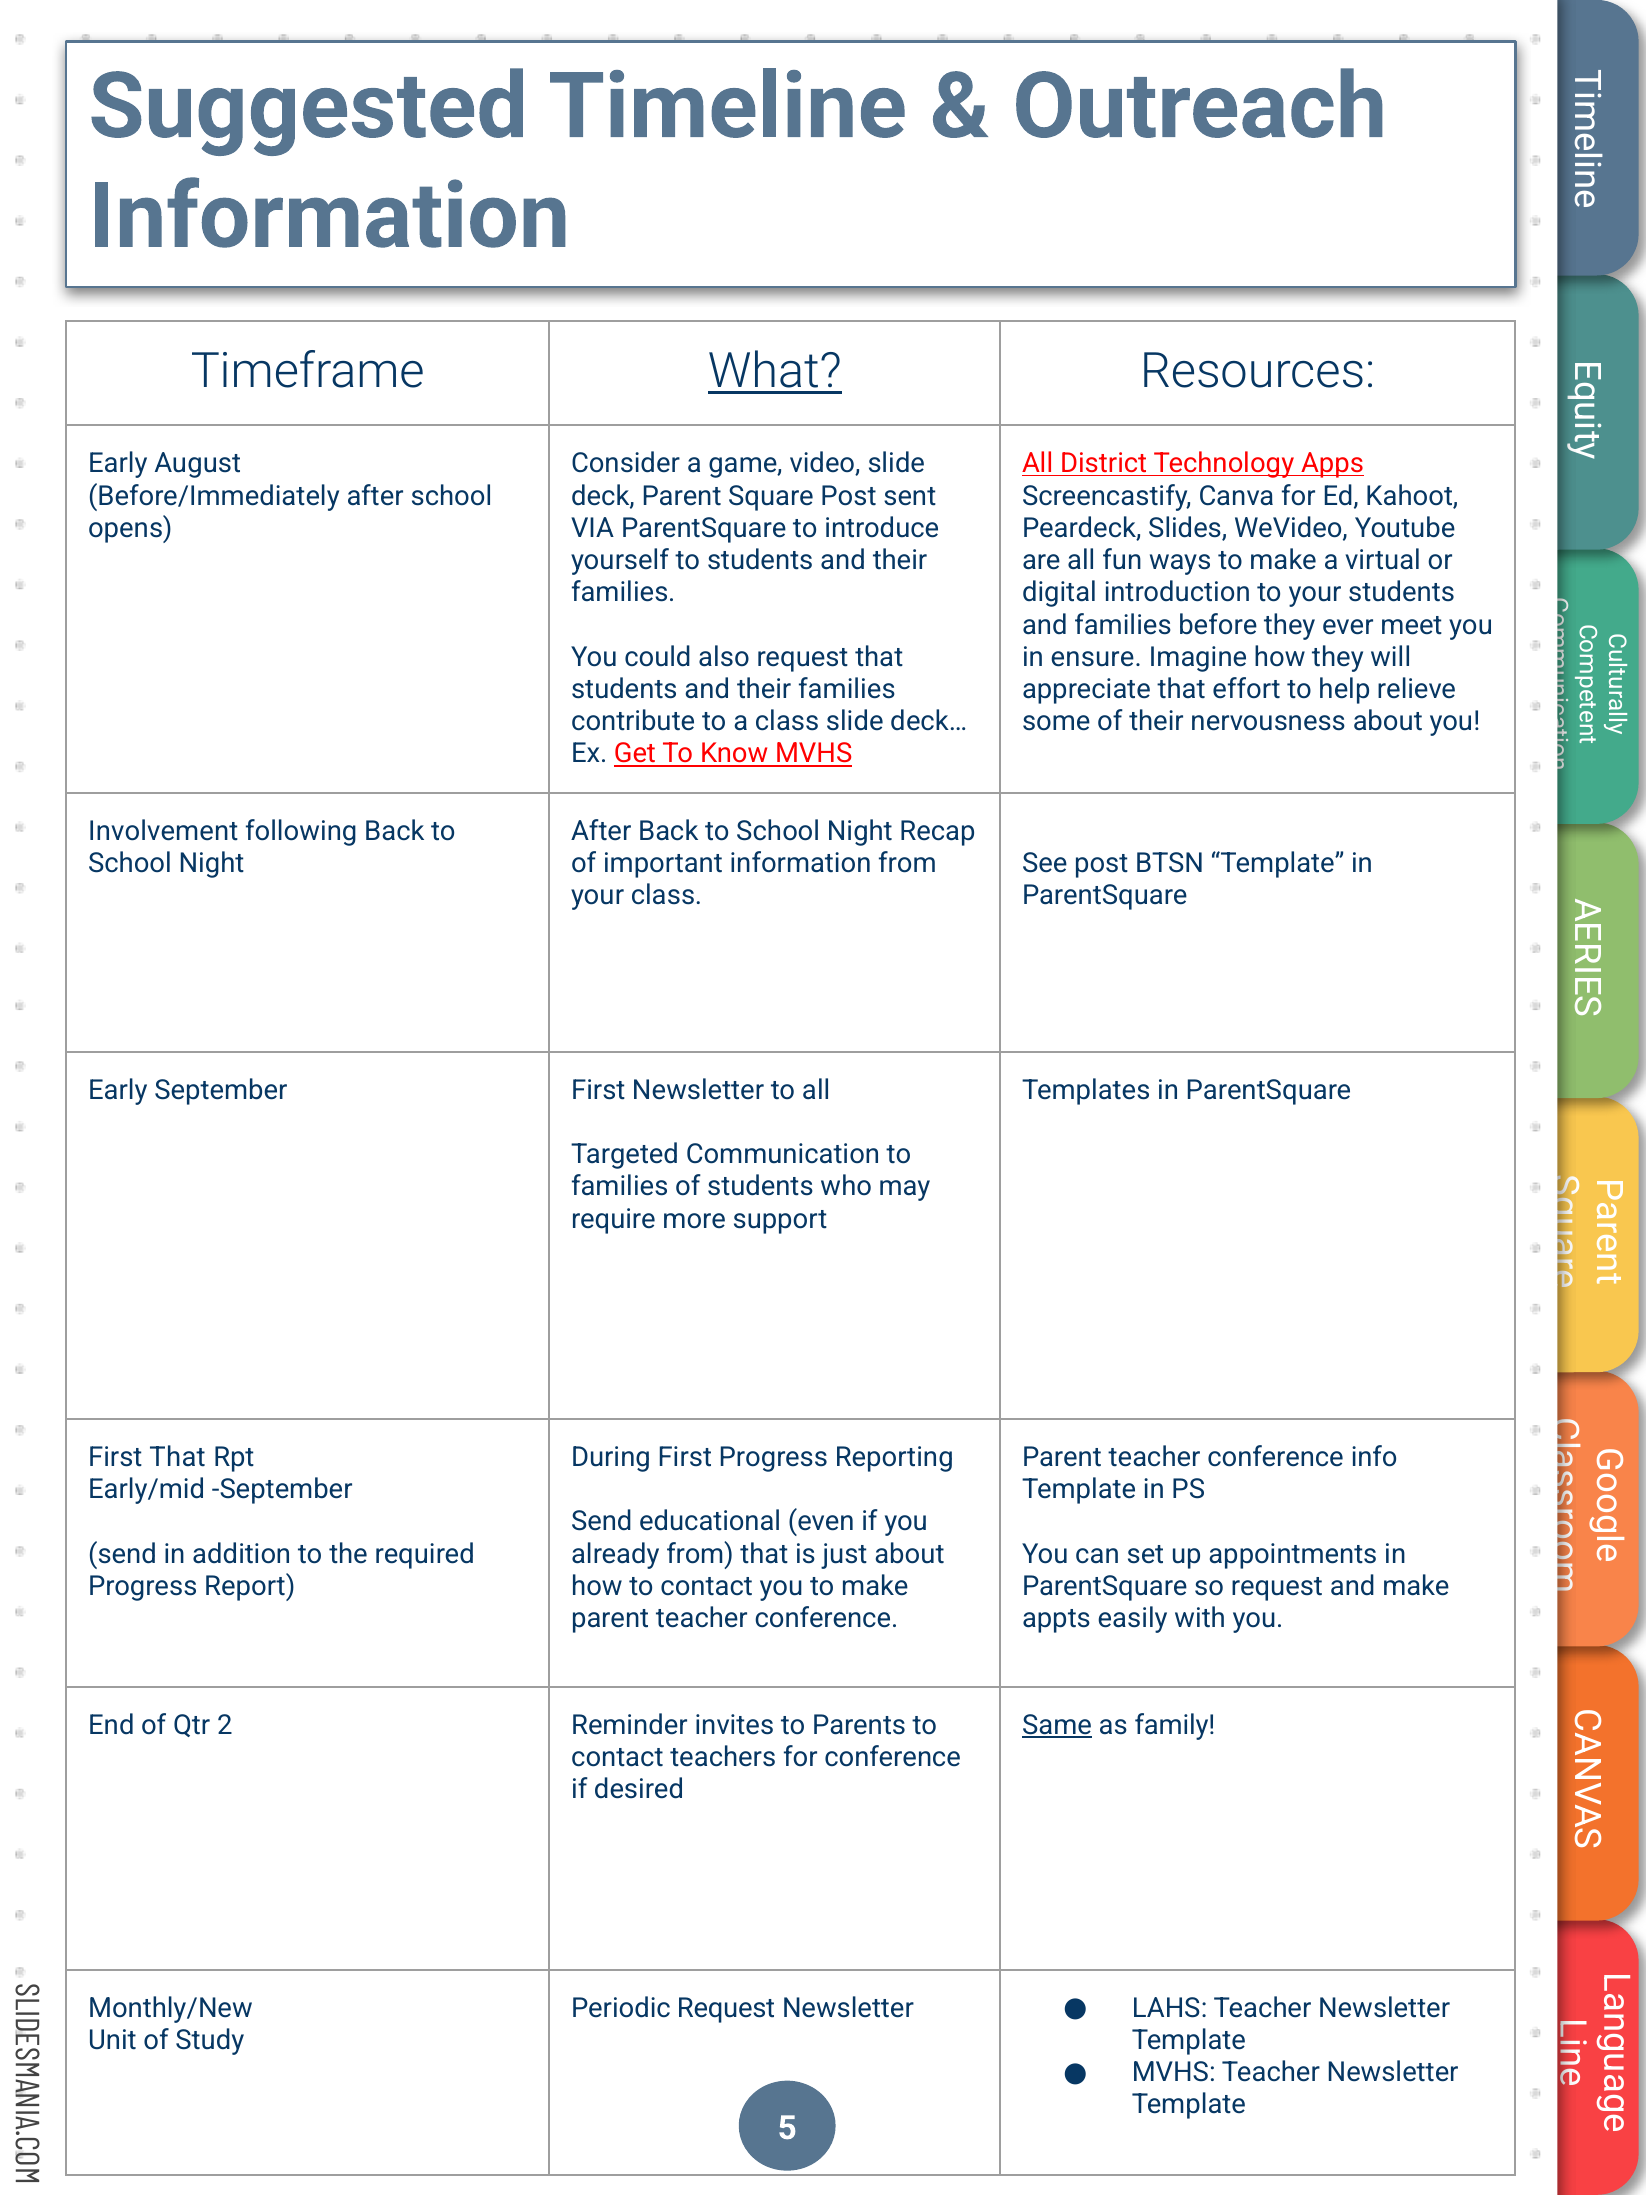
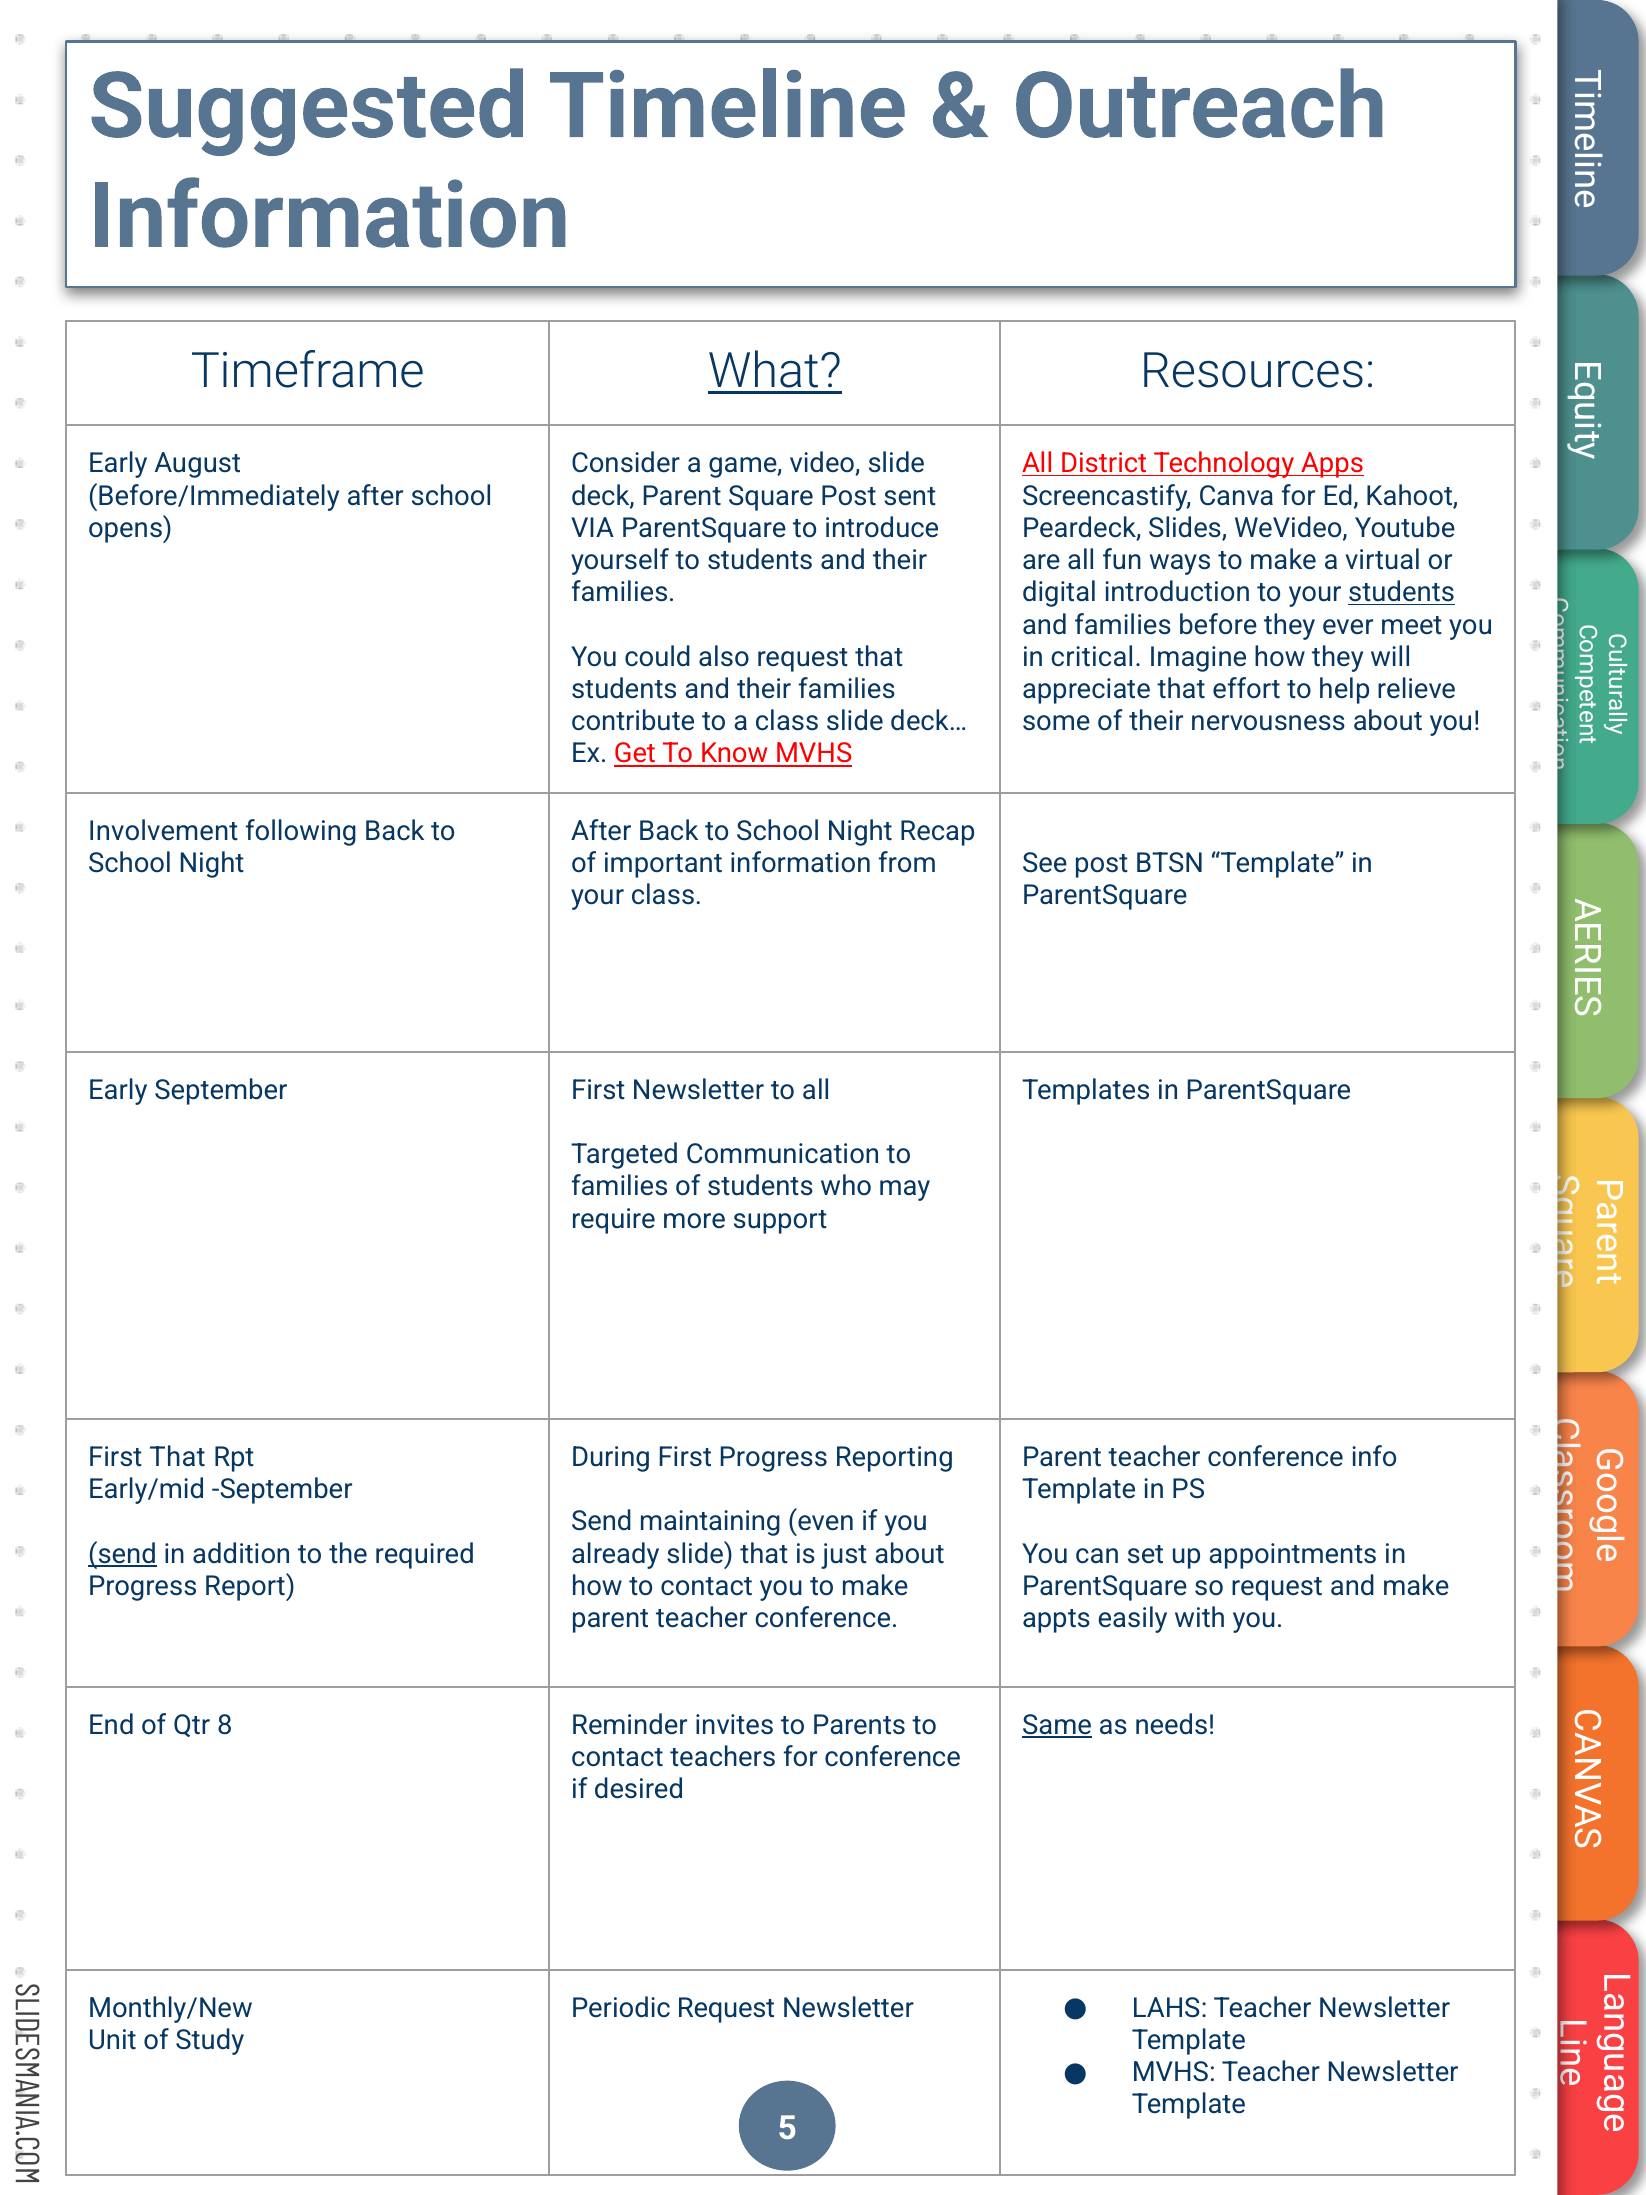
students underline: none -> present (1402, 593)
ensure: ensure -> critical (1096, 657)
educational: educational -> maintaining (710, 1522)
send underline: none -> present (123, 1554)
already from: from -> slide (700, 1554)
2: 2 -> 8 (225, 1725)
family: family -> needs (1175, 1725)
